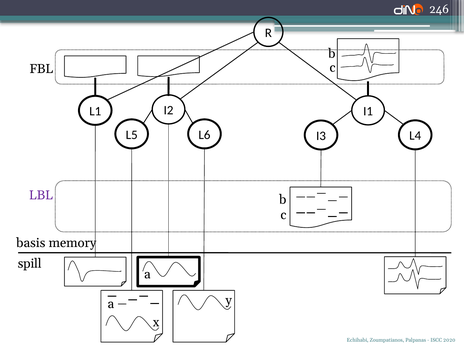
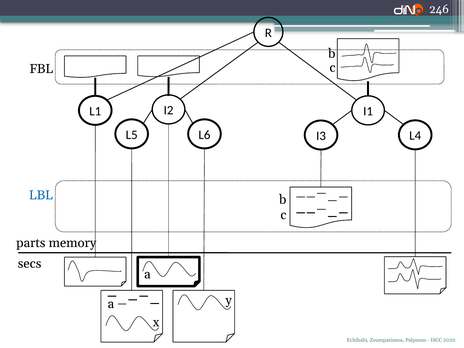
LBL colour: purple -> blue (41, 195)
basis: basis -> parts (31, 243)
spill: spill -> secs (30, 264)
